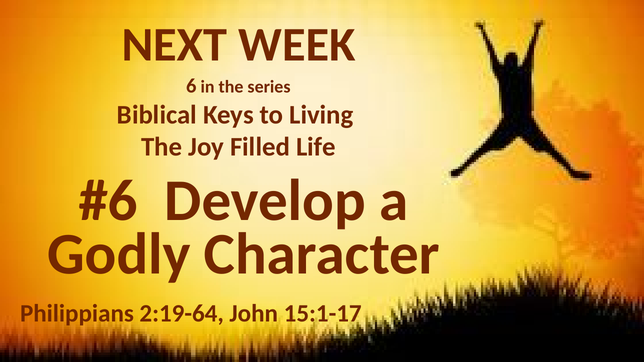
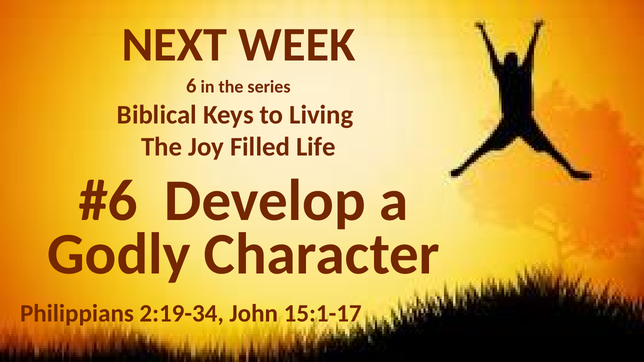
2:19-64: 2:19-64 -> 2:19-34 (182, 314)
